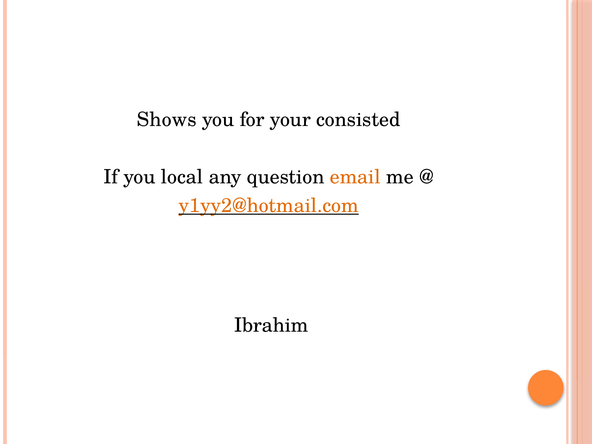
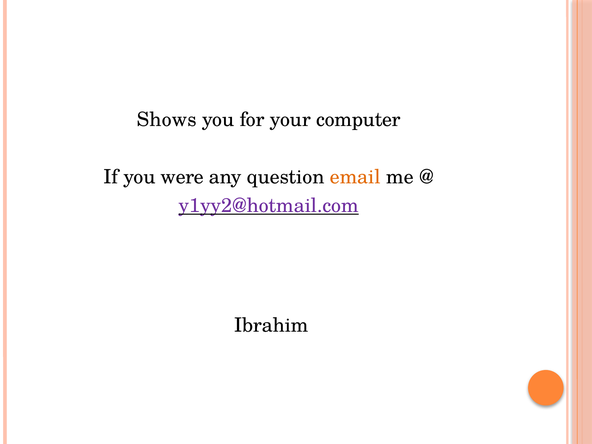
consisted: consisted -> computer (358, 120)
local: local -> were (182, 177)
y1yy2@hotmail.com colour: orange -> purple (269, 206)
